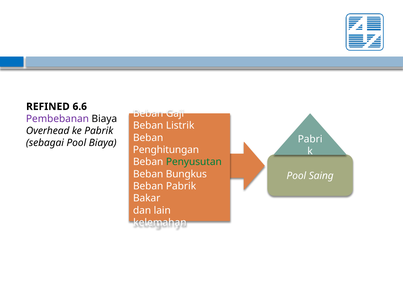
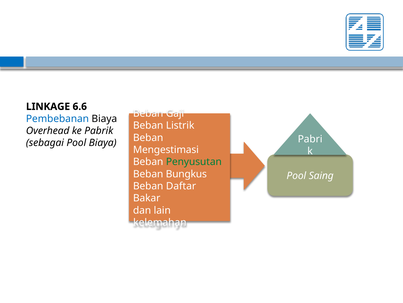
REFINED: REFINED -> LINKAGE (48, 106)
Pembebanan colour: purple -> blue (57, 118)
Penghitungan: Penghitungan -> Mengestimasi (166, 149)
Beban Pabrik: Pabrik -> Daftar (181, 186)
